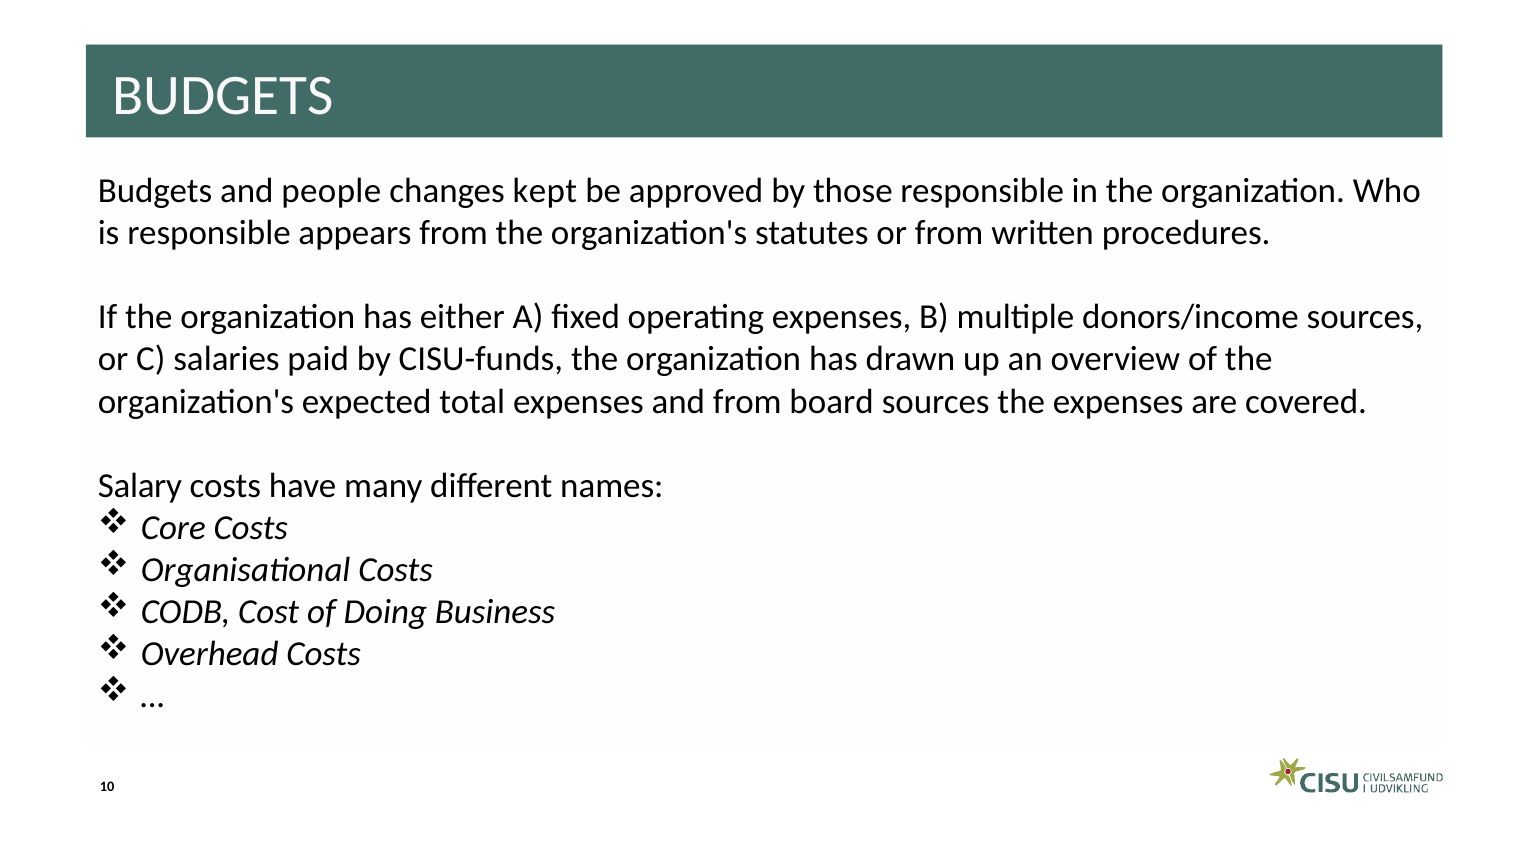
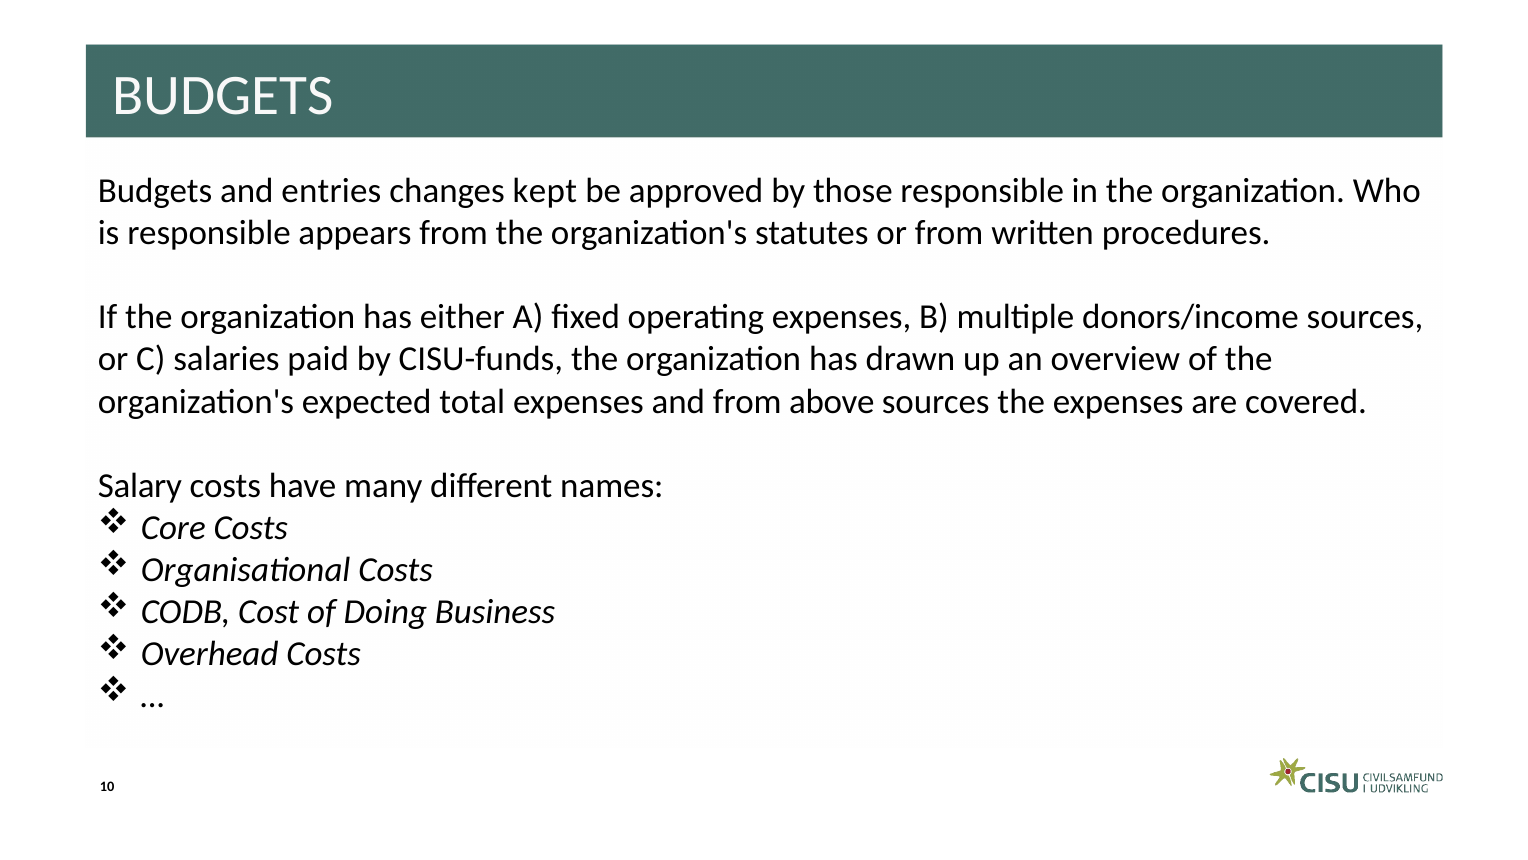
people: people -> entries (331, 191)
board: board -> above (832, 401)
